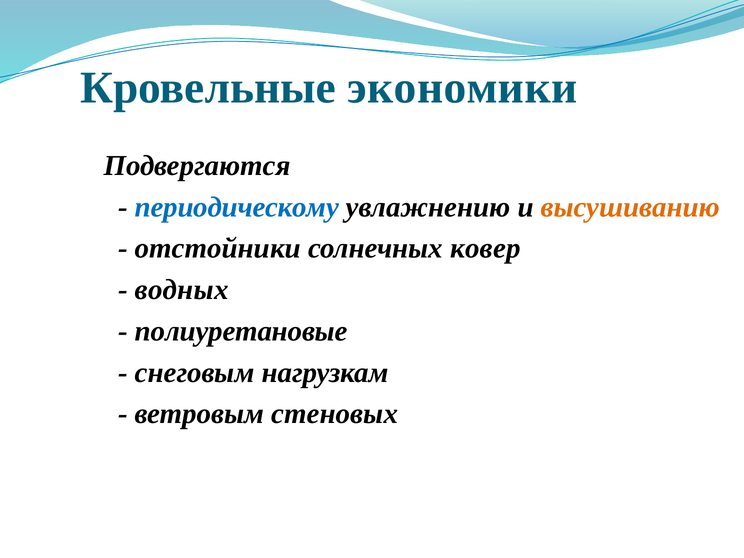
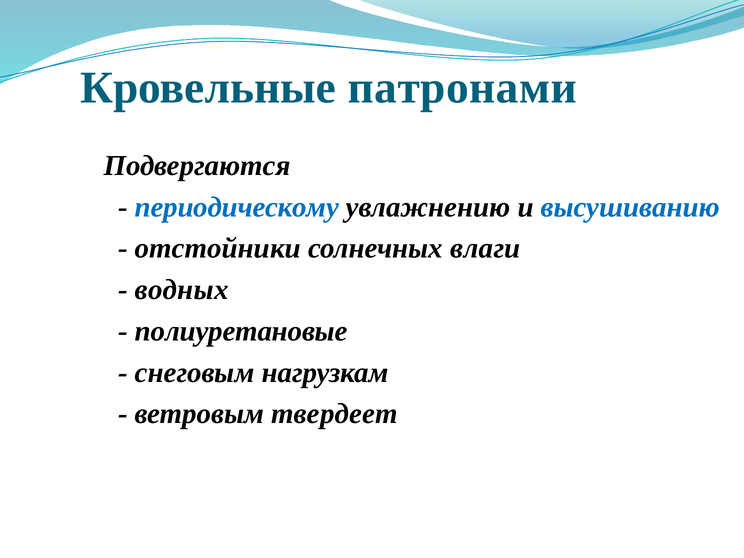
экономики: экономики -> патронами (462, 88)
высушиванию colour: orange -> blue (630, 207)
ковер: ковер -> влаги (486, 248)
стеновых: стеновых -> твердеет (334, 414)
